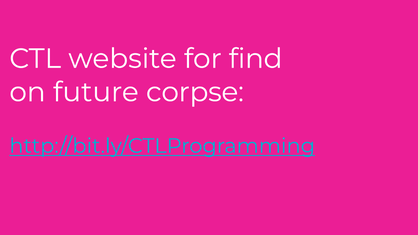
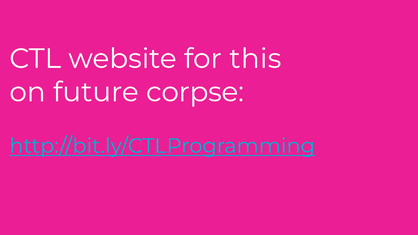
find: find -> this (255, 59)
